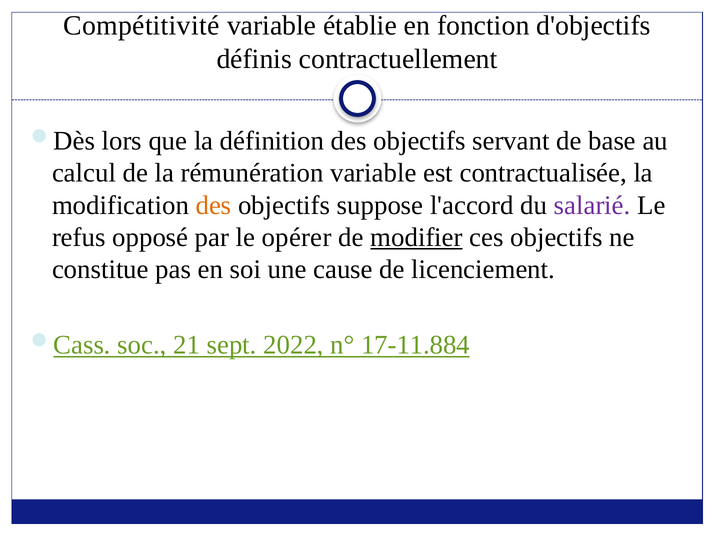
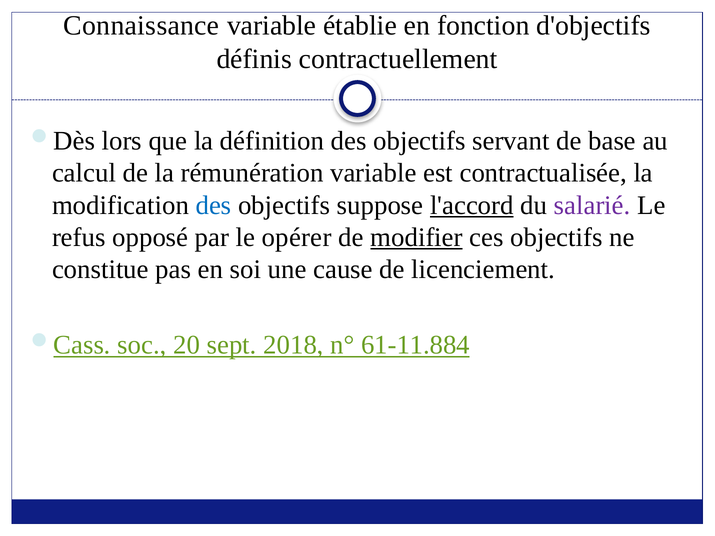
Compétitivité: Compétitivité -> Connaissance (141, 26)
des colour: orange -> blue (213, 205)
l'accord underline: none -> present (472, 205)
21: 21 -> 20 (187, 345)
2022: 2022 -> 2018 (293, 345)
17-11.884: 17-11.884 -> 61-11.884 (415, 345)
